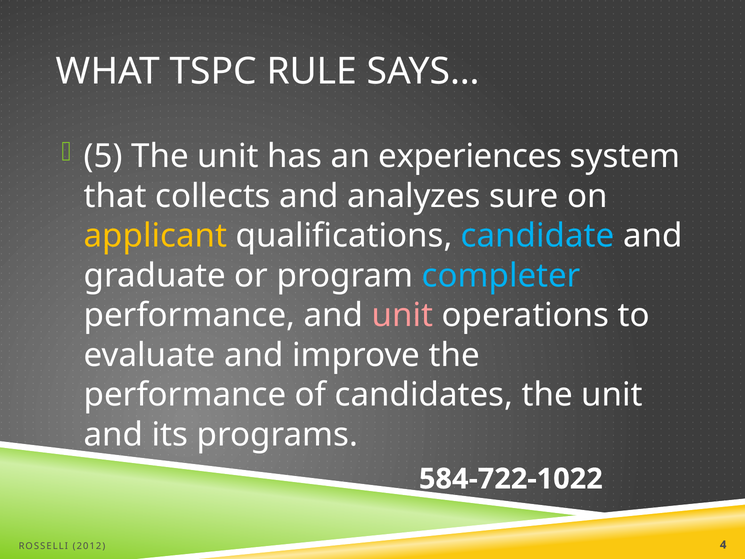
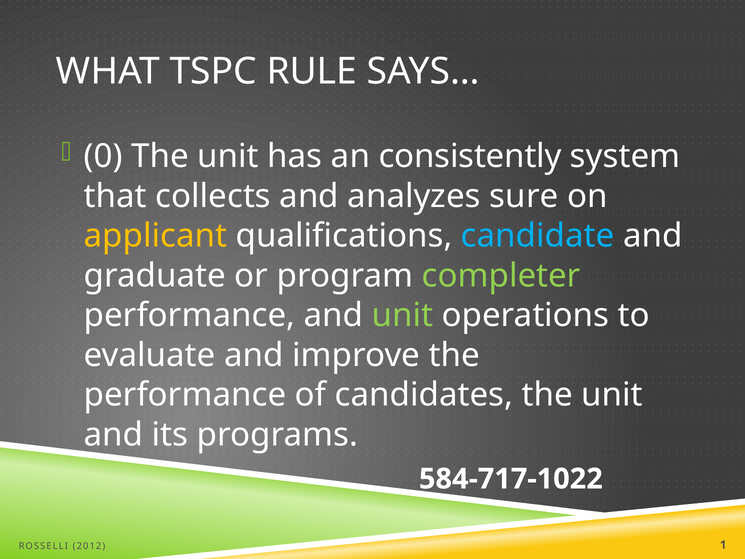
5: 5 -> 0 (103, 156)
experiences: experiences -> consistently (470, 156)
completer colour: light blue -> light green (501, 276)
unit colour: pink -> light green (402, 315)
584-722-1022: 584-722-1022 -> 584-717-1022 (511, 479)
4: 4 -> 1 (723, 545)
